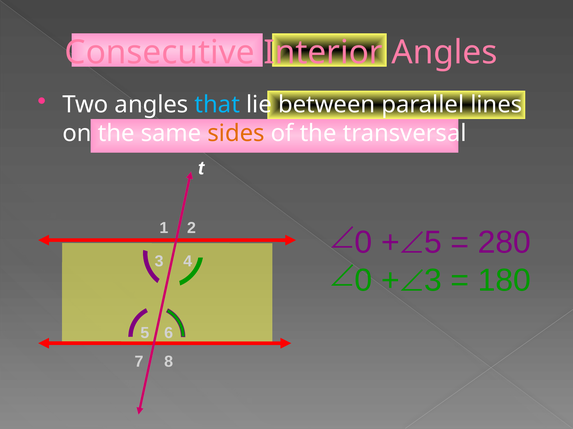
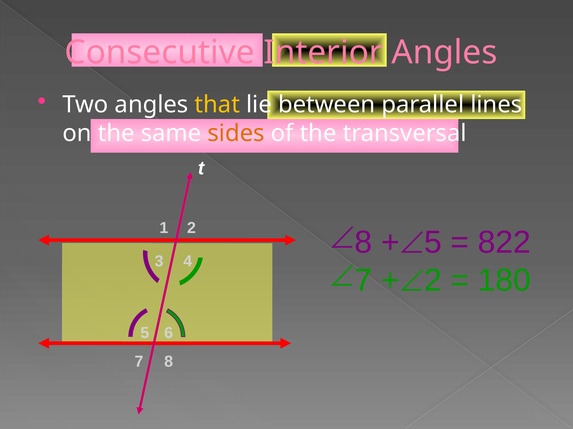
that colour: light blue -> yellow (217, 105)
0: 0 -> 8 (364, 243)
280: 280 -> 822 (504, 243)
0: 0 -> 7 (364, 281)
3: 3 -> 2 (433, 281)
